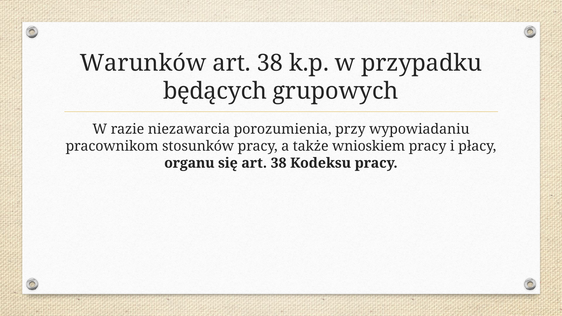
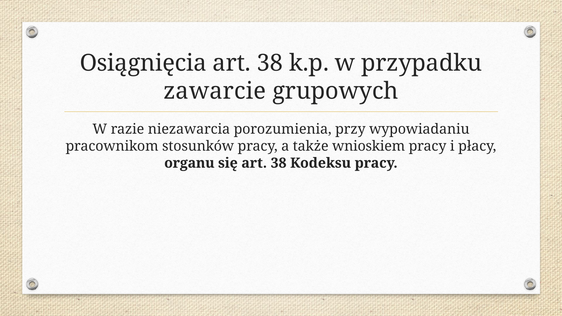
Warunków: Warunków -> Osiągnięcia (143, 63)
będących: będących -> zawarcie (215, 91)
